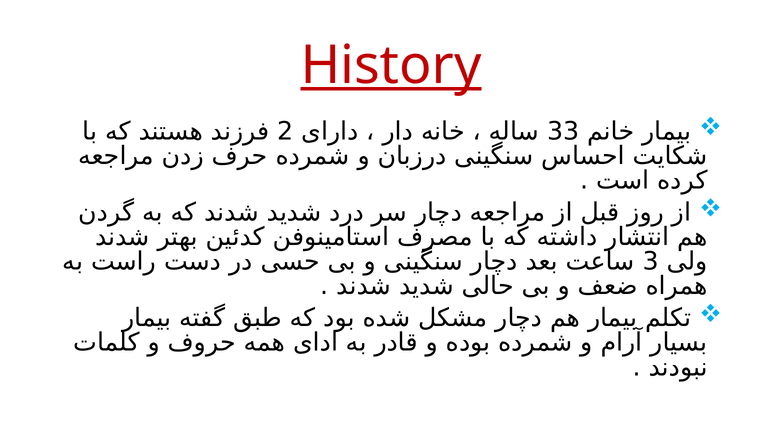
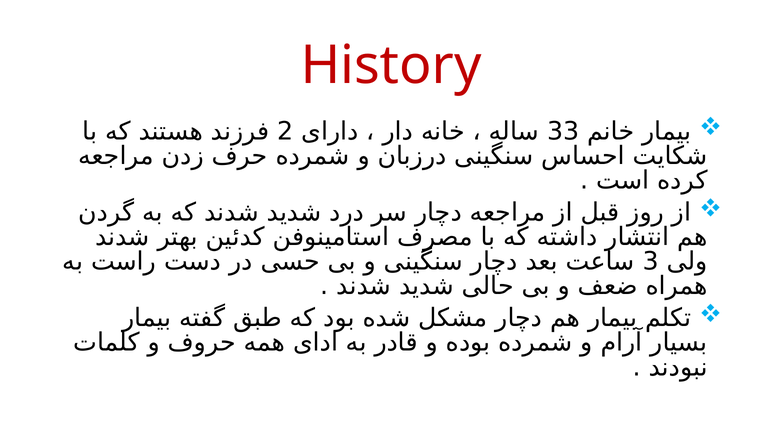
History underline: present -> none (391, 66)
